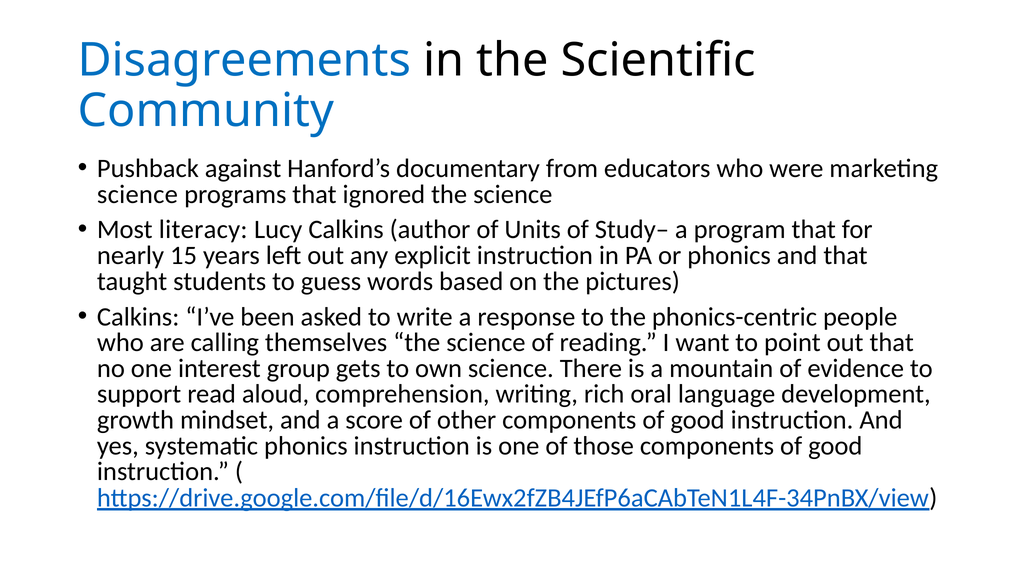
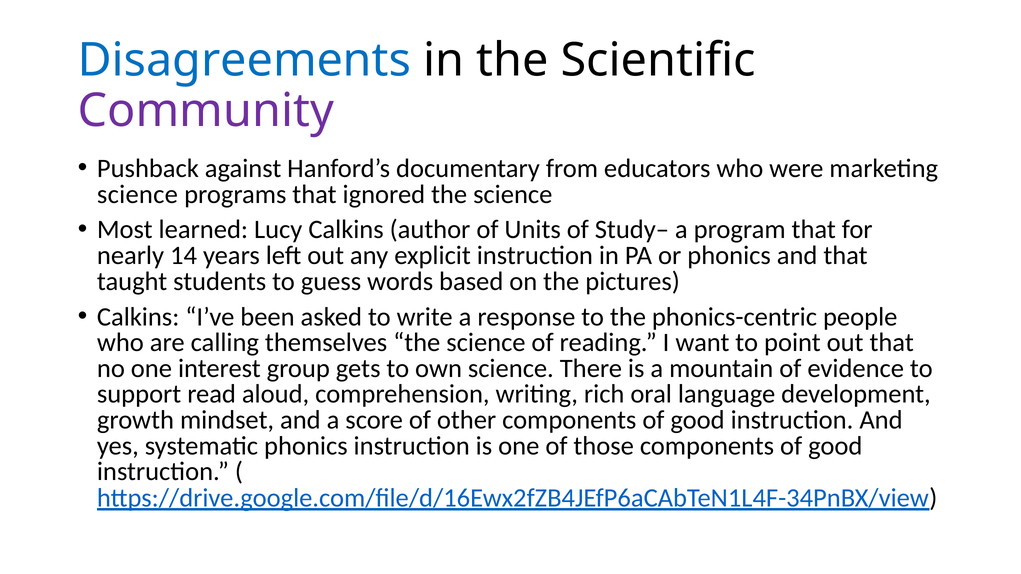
Community colour: blue -> purple (206, 111)
literacy: literacy -> learned (203, 230)
15: 15 -> 14 (184, 256)
